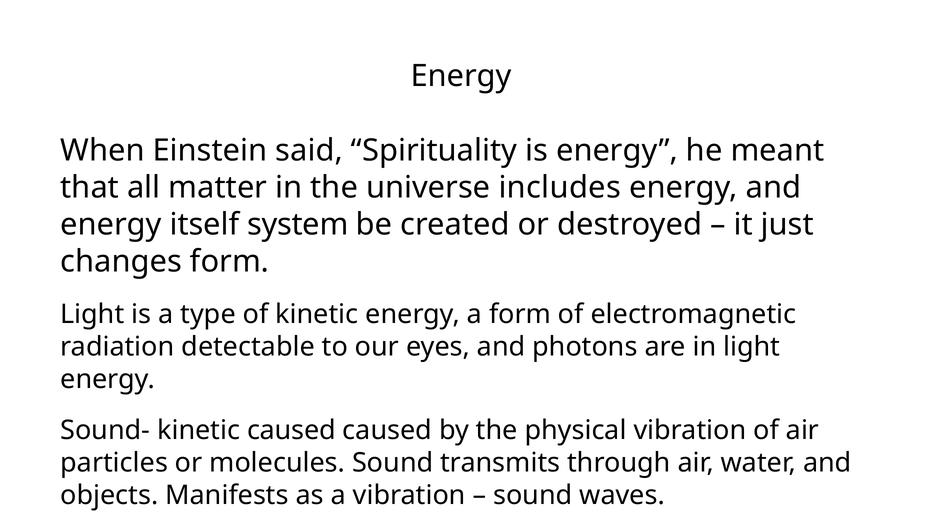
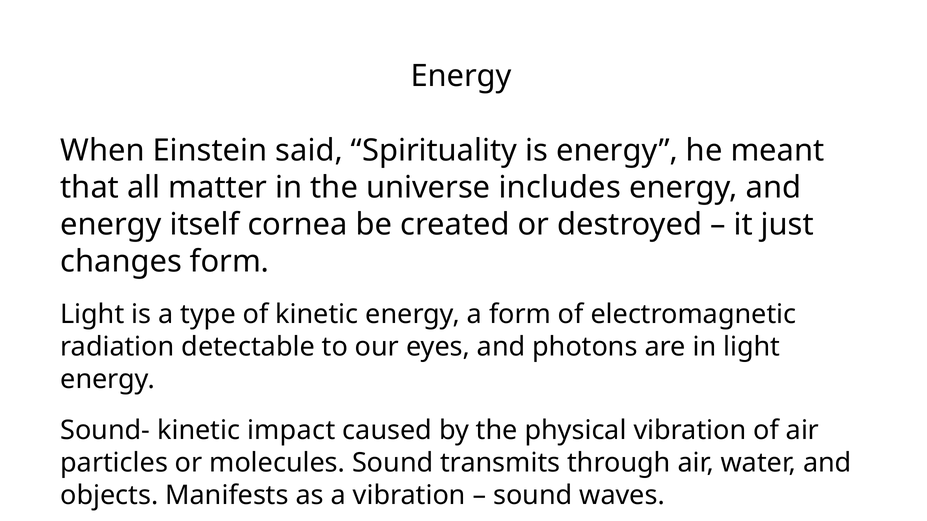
system: system -> cornea (298, 225)
kinetic caused: caused -> impact (291, 431)
